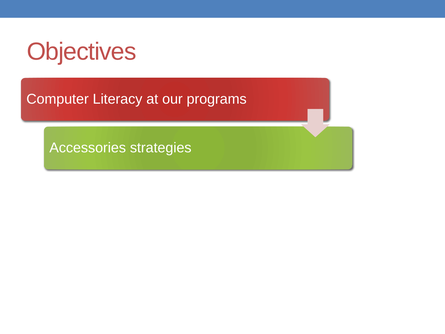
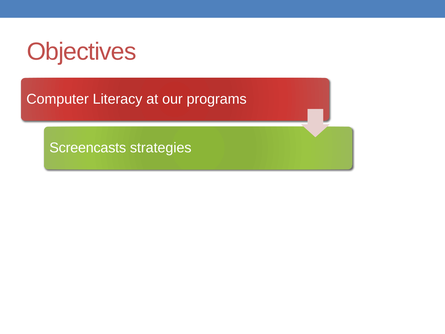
Accessories: Accessories -> Screencasts (88, 148)
